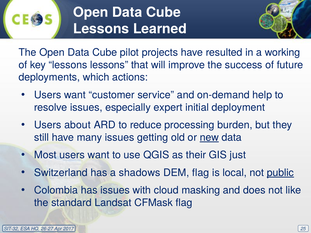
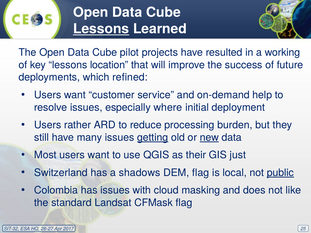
Lessons underline: none -> present (101, 29)
lessons lessons: lessons -> location (109, 65)
actions: actions -> refined (130, 77)
expert: expert -> where (168, 107)
about: about -> rather (78, 125)
getting underline: none -> present (153, 138)
